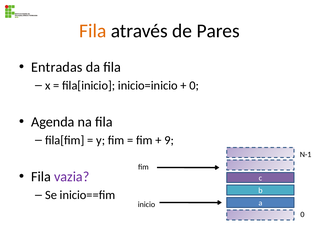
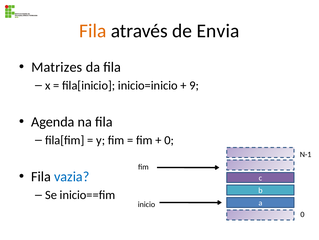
Pares: Pares -> Envia (218, 31)
Entradas: Entradas -> Matrizes (57, 67)
0: 0 -> 9 (194, 85)
9: 9 -> 0 (169, 140)
vazia colour: purple -> blue (72, 176)
